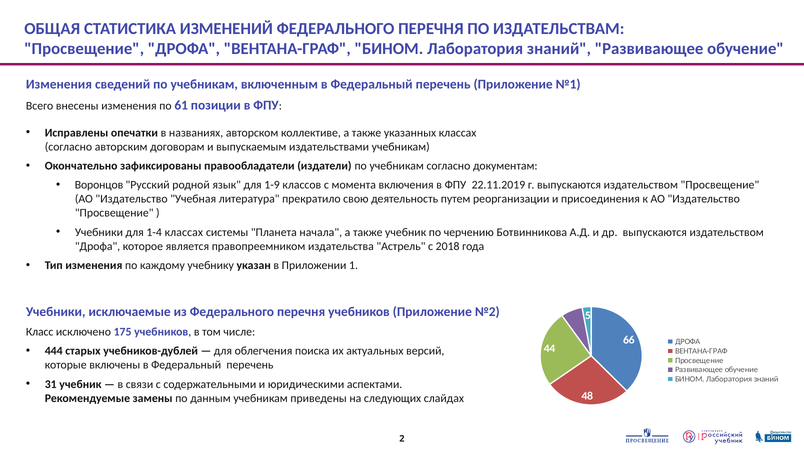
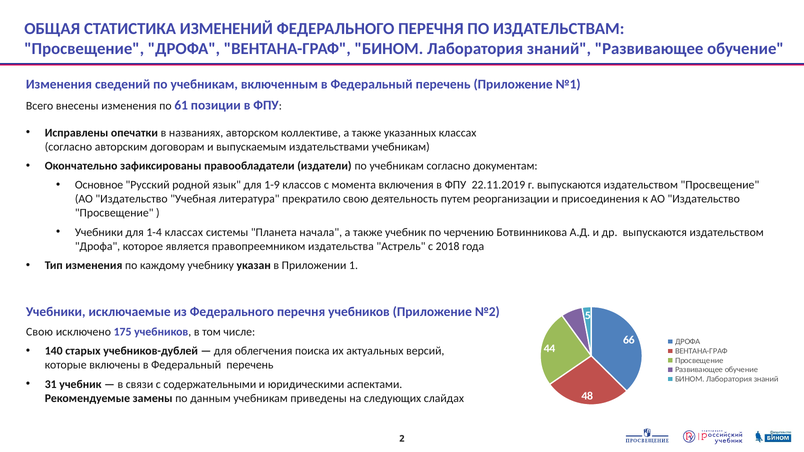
Воронцов: Воронцов -> Основное (99, 185)
Класс: Класс -> Свою (40, 332)
444: 444 -> 140 (54, 351)
